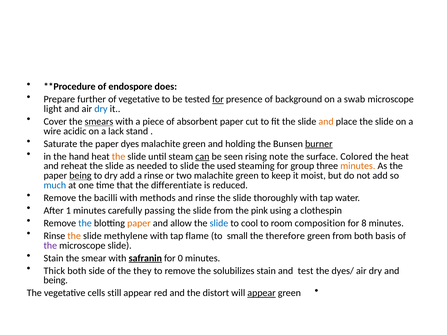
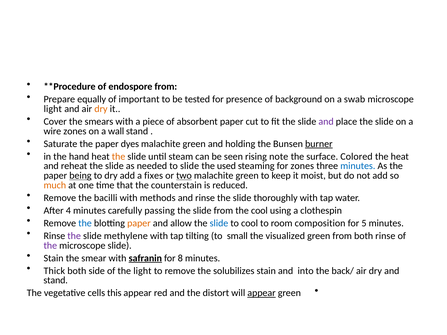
endospore does: does -> from (166, 87)
further: further -> equally (92, 99)
of vegetative: vegetative -> important (139, 99)
for underline: present -> none (218, 99)
dry colour: blue -> orange (101, 109)
smears underline: present -> none (99, 122)
and colour: orange -> purple (326, 122)
wire acidic: acidic -> zones (75, 131)
lack: lack -> wall (116, 131)
can underline: present -> none (202, 157)
for group: group -> zones (302, 166)
minutes colour: orange -> blue (358, 166)
a rinse: rinse -> fixes (154, 176)
two underline: none -> present (184, 176)
much colour: blue -> orange (55, 185)
differentiate: differentiate -> counterstain (176, 185)
1: 1 -> 4 (68, 211)
the pink: pink -> cool (259, 211)
8: 8 -> 5 (364, 223)
the colour: orange -> purple (74, 236)
flame: flame -> tilting (197, 236)
therefore: therefore -> visualized (285, 236)
both basis: basis -> rinse (385, 236)
0: 0 -> 8 (180, 258)
the they: they -> light (142, 271)
test: test -> into (306, 271)
dyes/: dyes/ -> back/ (343, 271)
being: being -> stand (56, 281)
still: still -> this (114, 293)
